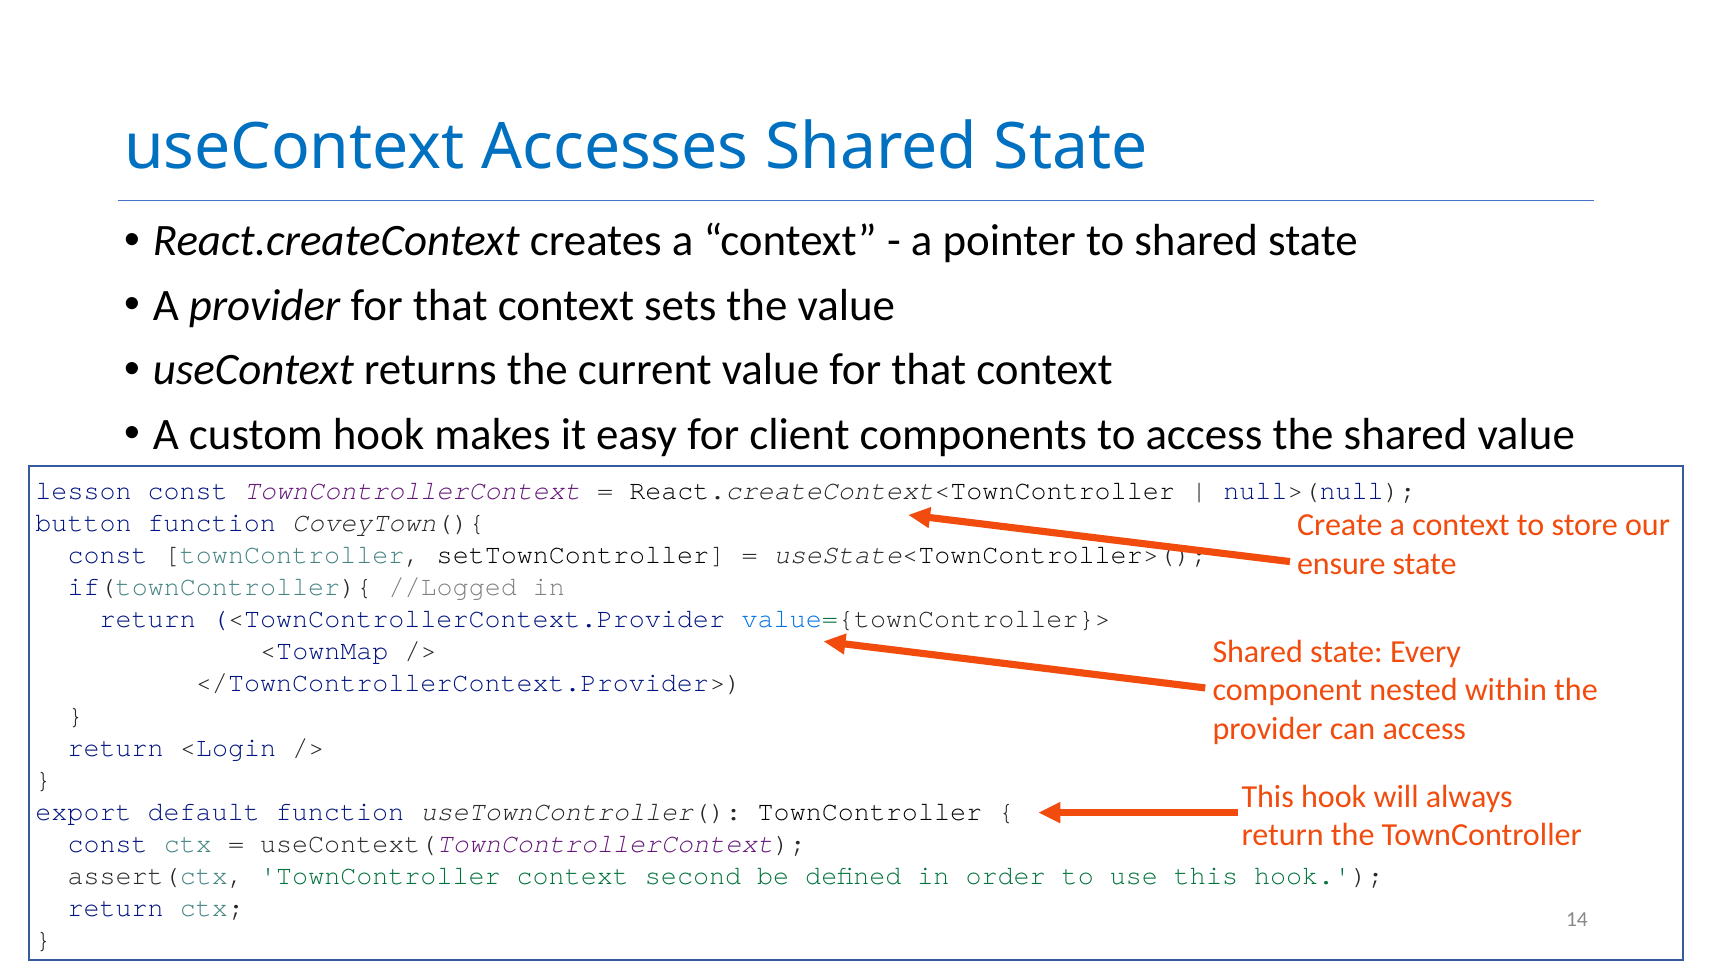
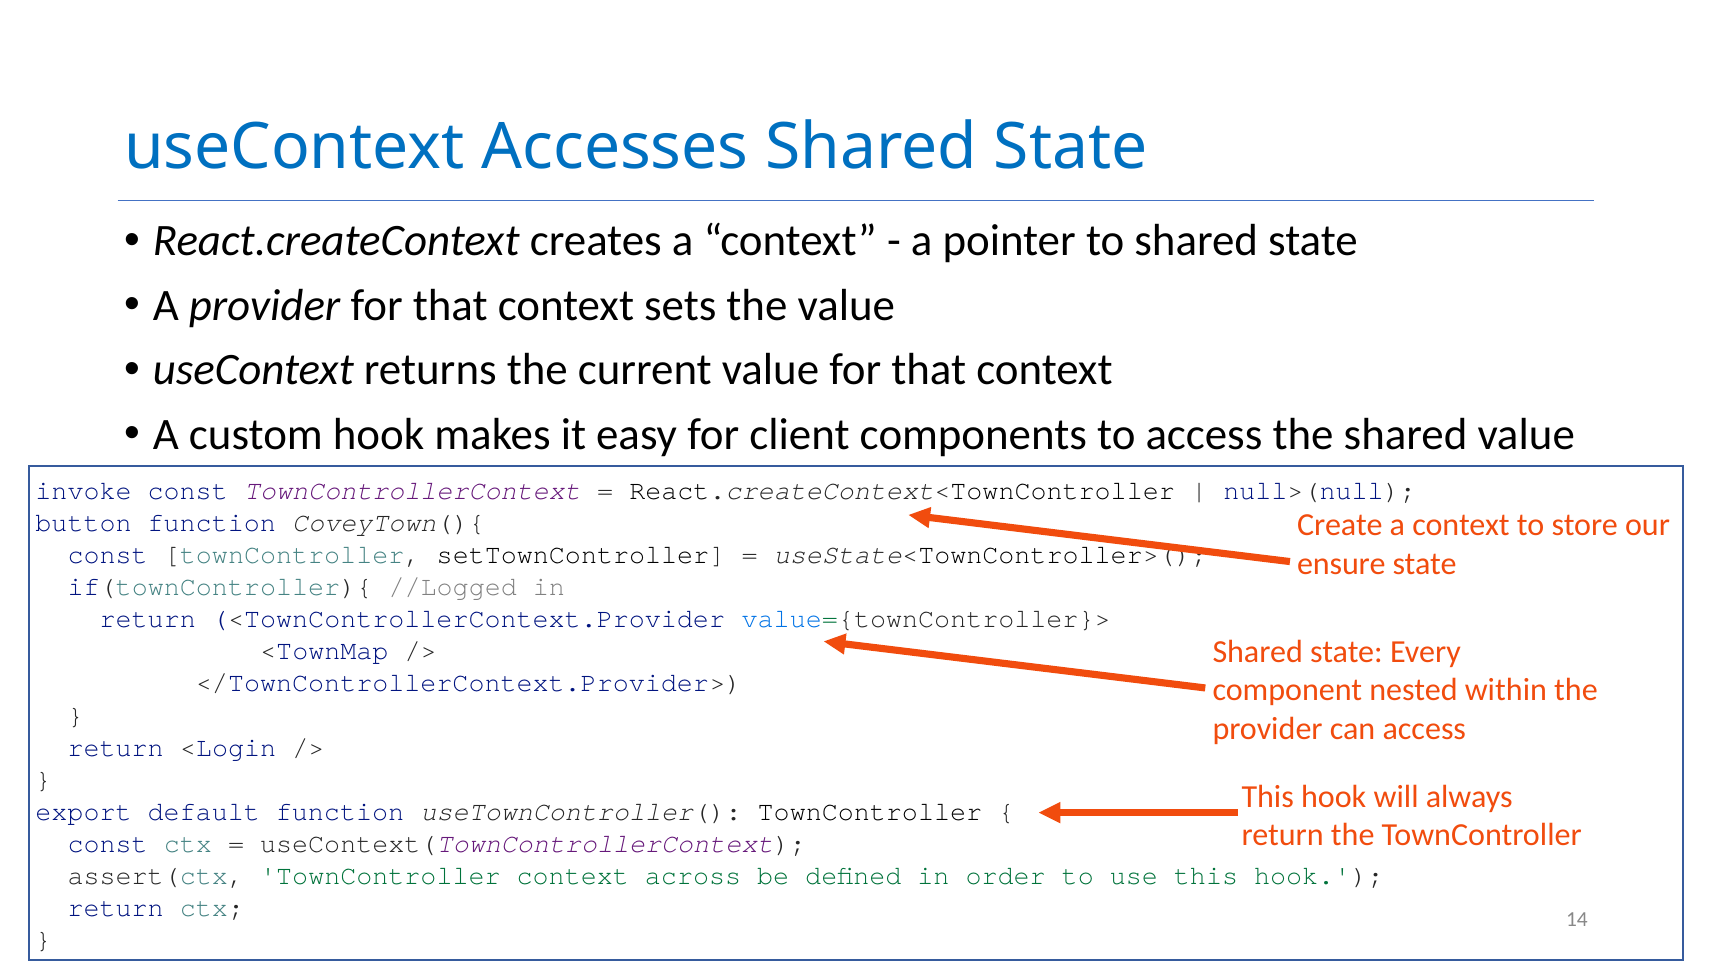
lesson: lesson -> invoke (84, 491)
second: second -> across (693, 876)
